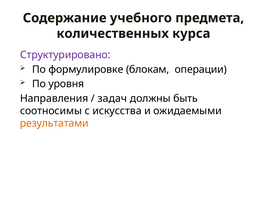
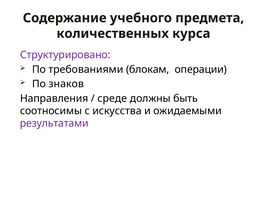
формулировке: формулировке -> требованиями (86, 70)
уровня: уровня -> знаков (66, 84)
задач: задач -> среде (112, 99)
результатами colour: orange -> purple (54, 123)
